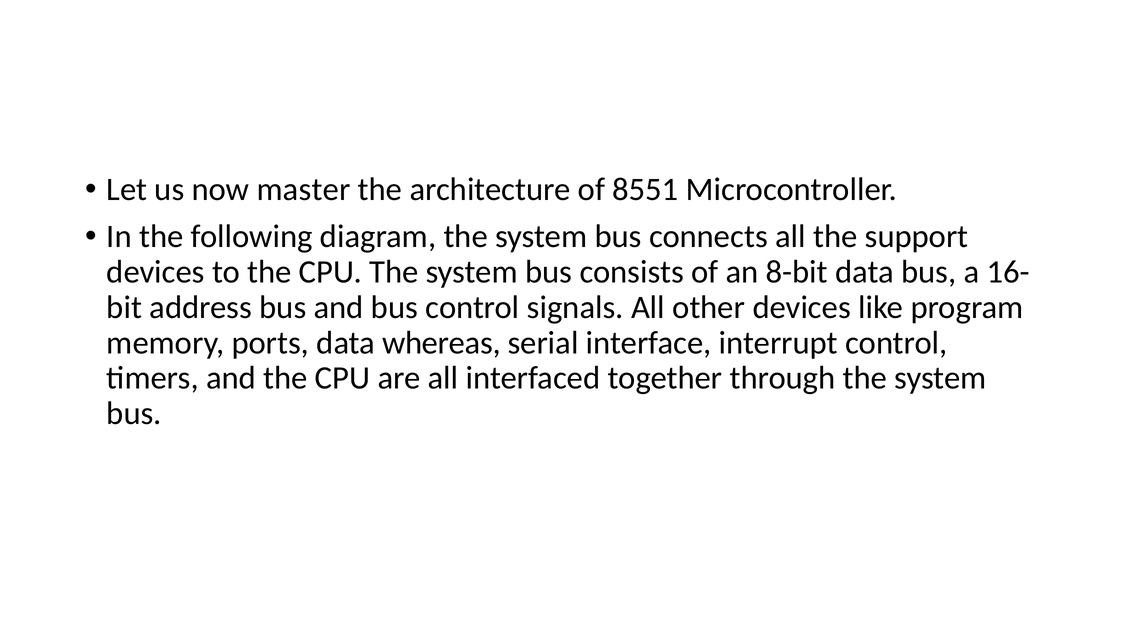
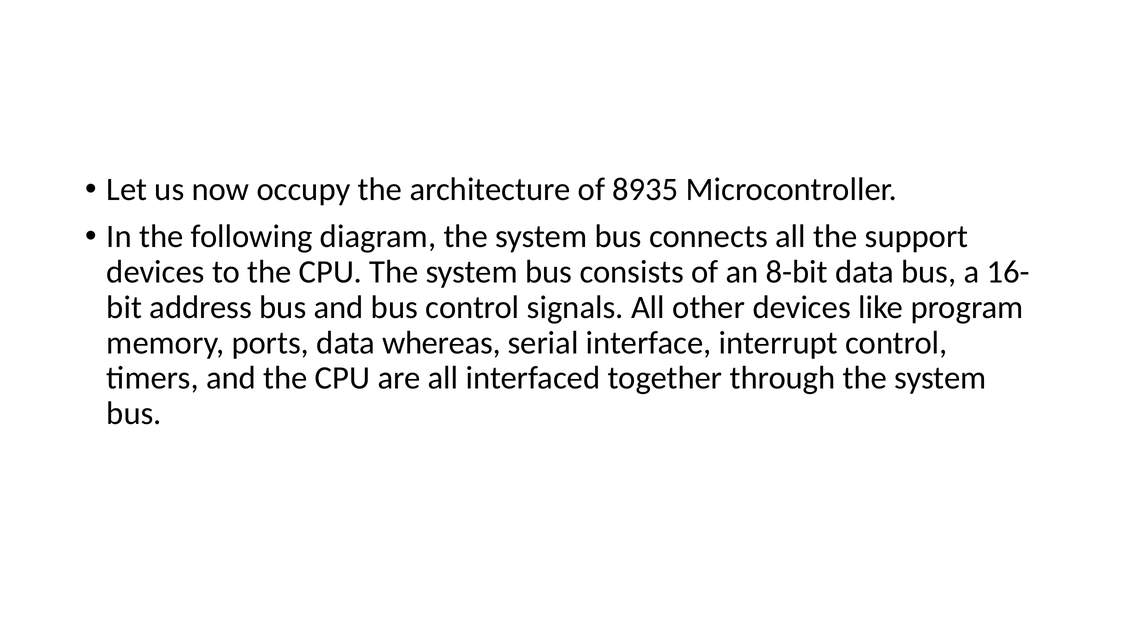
master: master -> occupy (304, 190)
8551: 8551 -> 8935 (645, 190)
